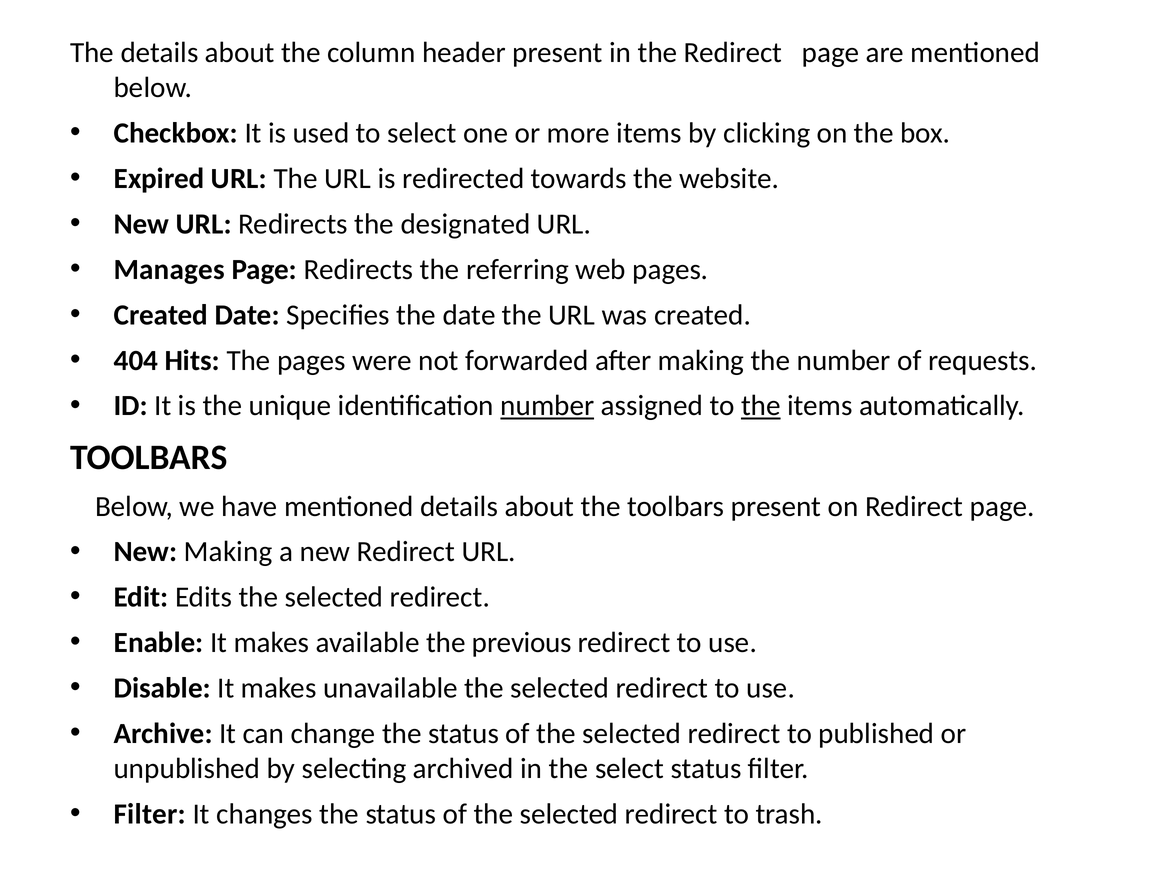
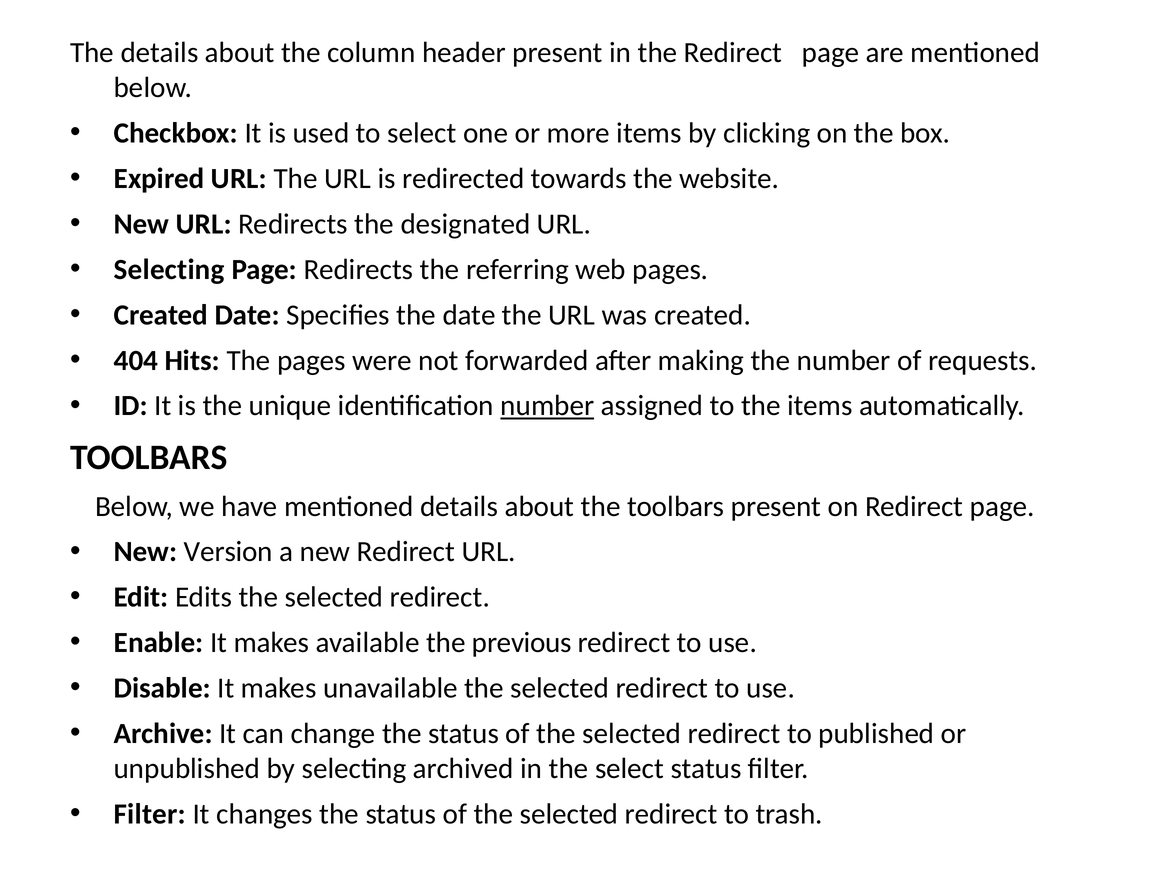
Manages: Manages -> Selecting (169, 269)
the underline: present -> none (761, 405)
New Making: Making -> Version (228, 551)
